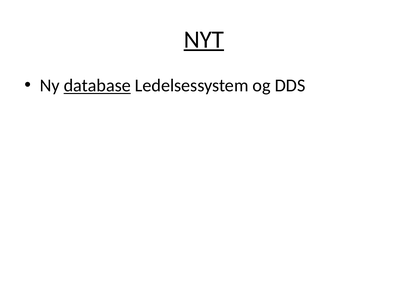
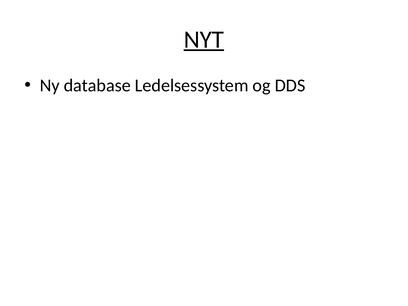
database underline: present -> none (97, 86)
